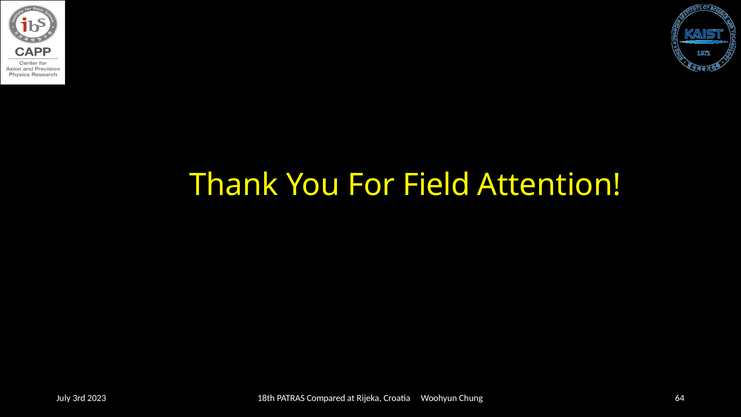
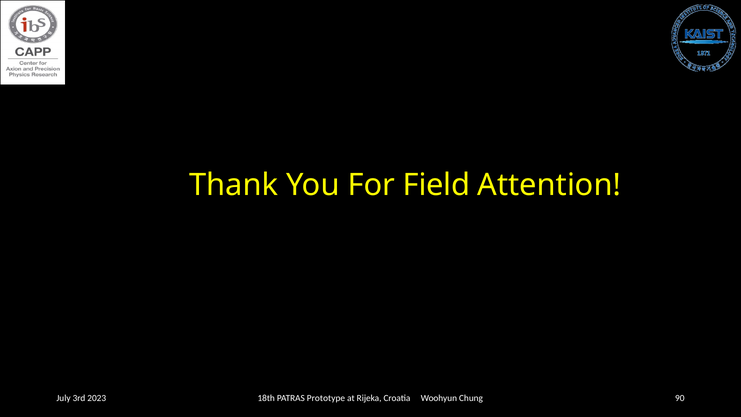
Compared: Compared -> Prototype (326, 398)
64: 64 -> 90 (680, 398)
